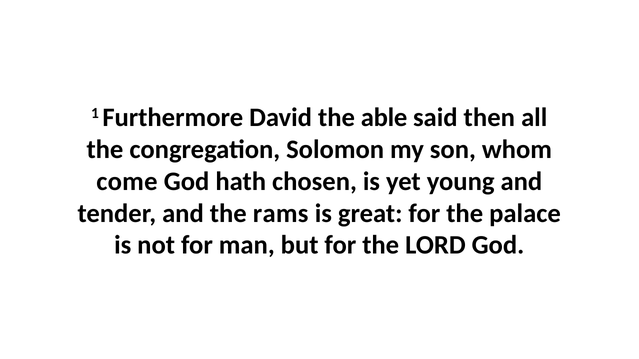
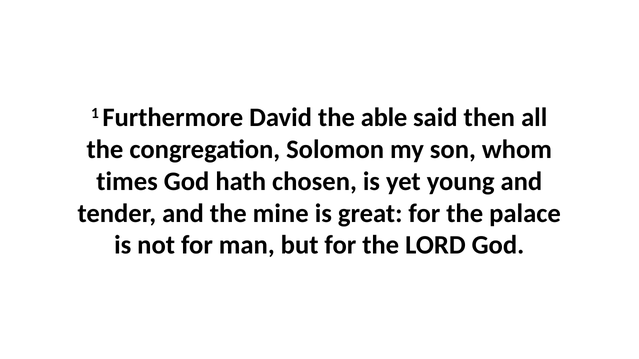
come: come -> times (127, 182)
rams: rams -> mine (281, 214)
